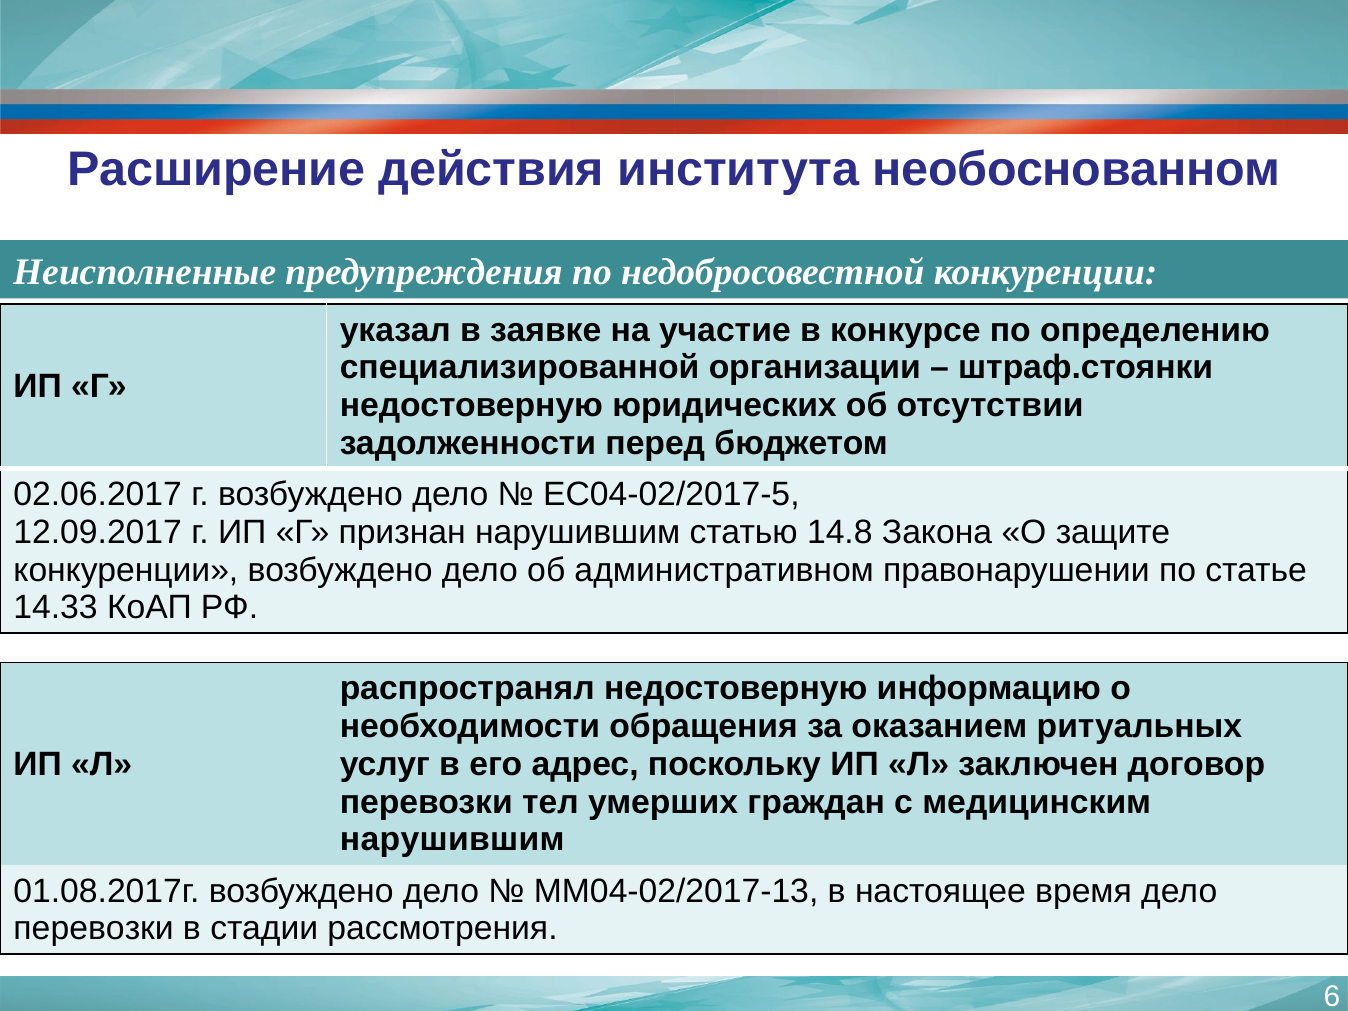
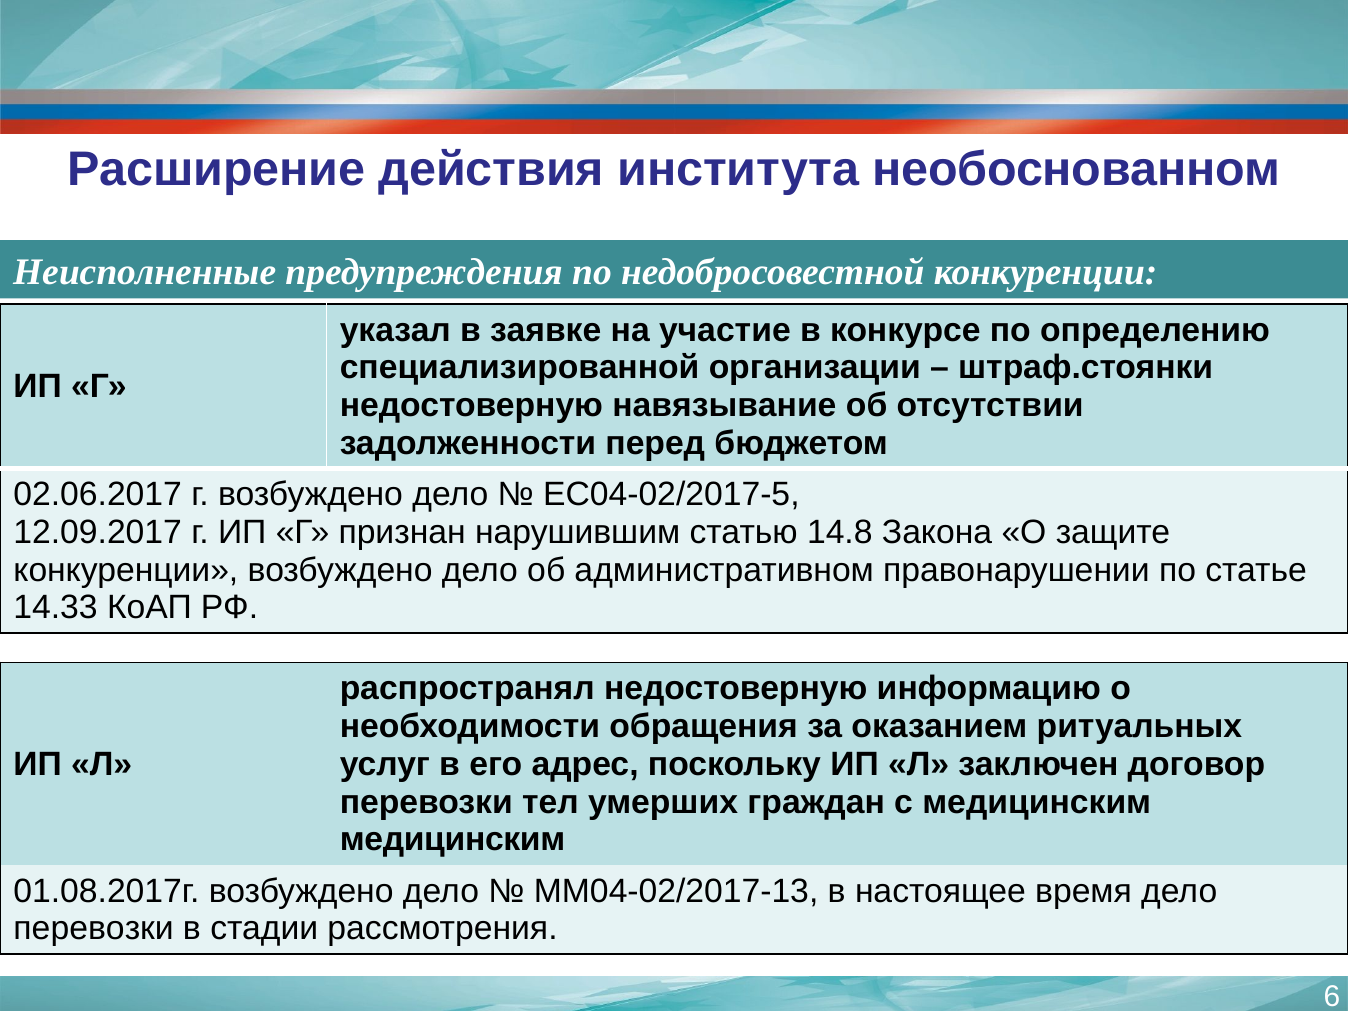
юридических: юридических -> навязывание (724, 405)
нарушившим: нарушившим -> медицинским (453, 840)
